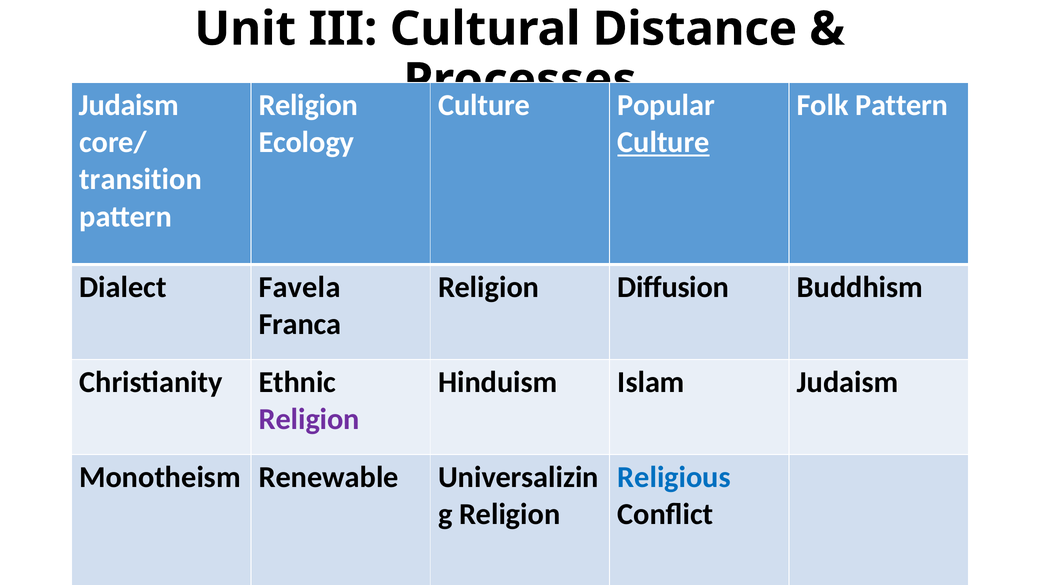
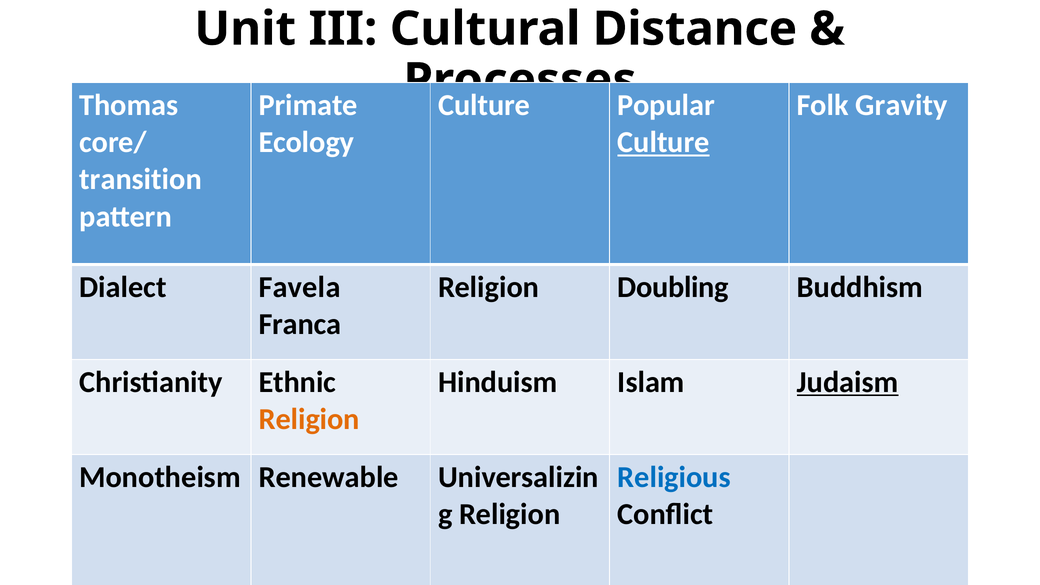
Judaism: Judaism -> Thomas (129, 105)
Religion: Religion -> Primate (308, 105)
Folk Pattern: Pattern -> Gravity (901, 105)
Diffusion: Diffusion -> Doubling (673, 287)
Judaism underline: none -> present (848, 382)
Religion colour: purple -> orange (309, 419)
